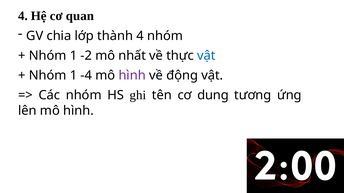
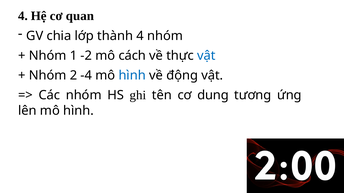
nhất: nhất -> cách (132, 56)
1: 1 -> 2 (73, 76)
hình colour: purple -> blue (132, 76)
